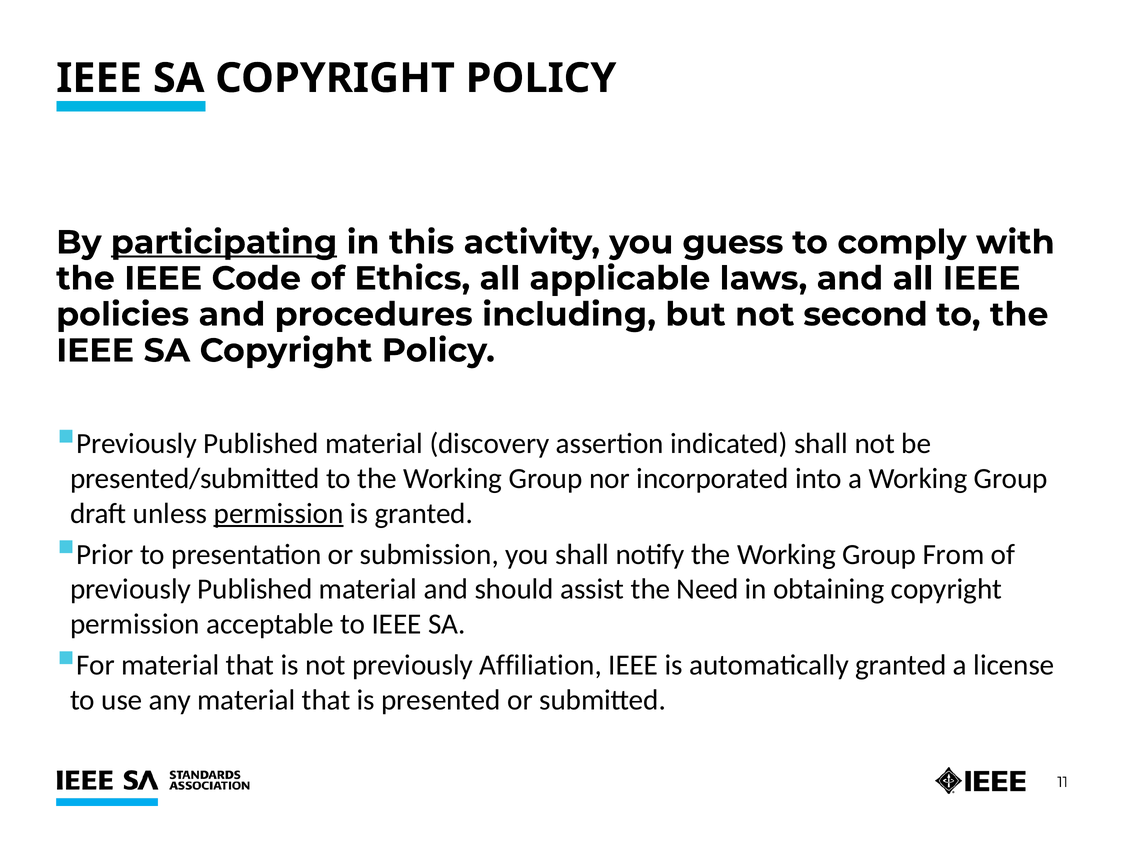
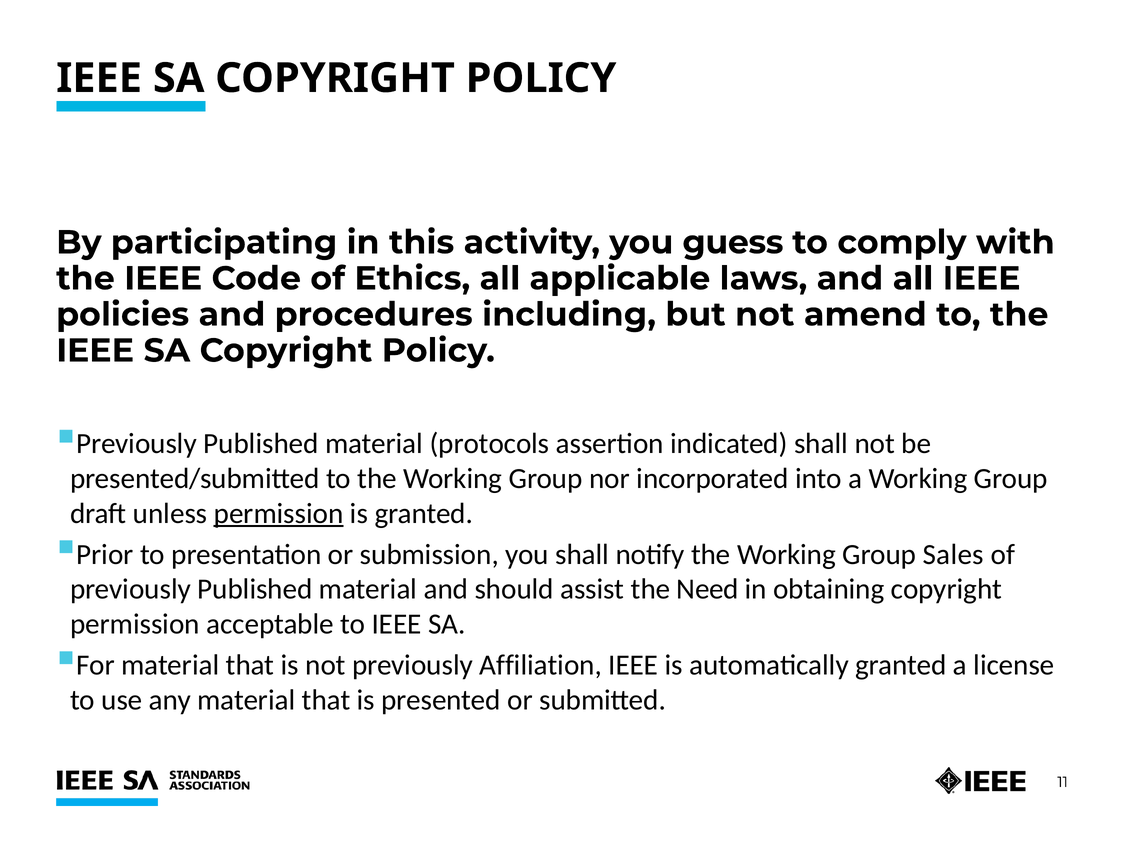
participating underline: present -> none (224, 242)
second: second -> amend (865, 315)
discovery: discovery -> protocols (489, 444)
From: From -> Sales (953, 555)
